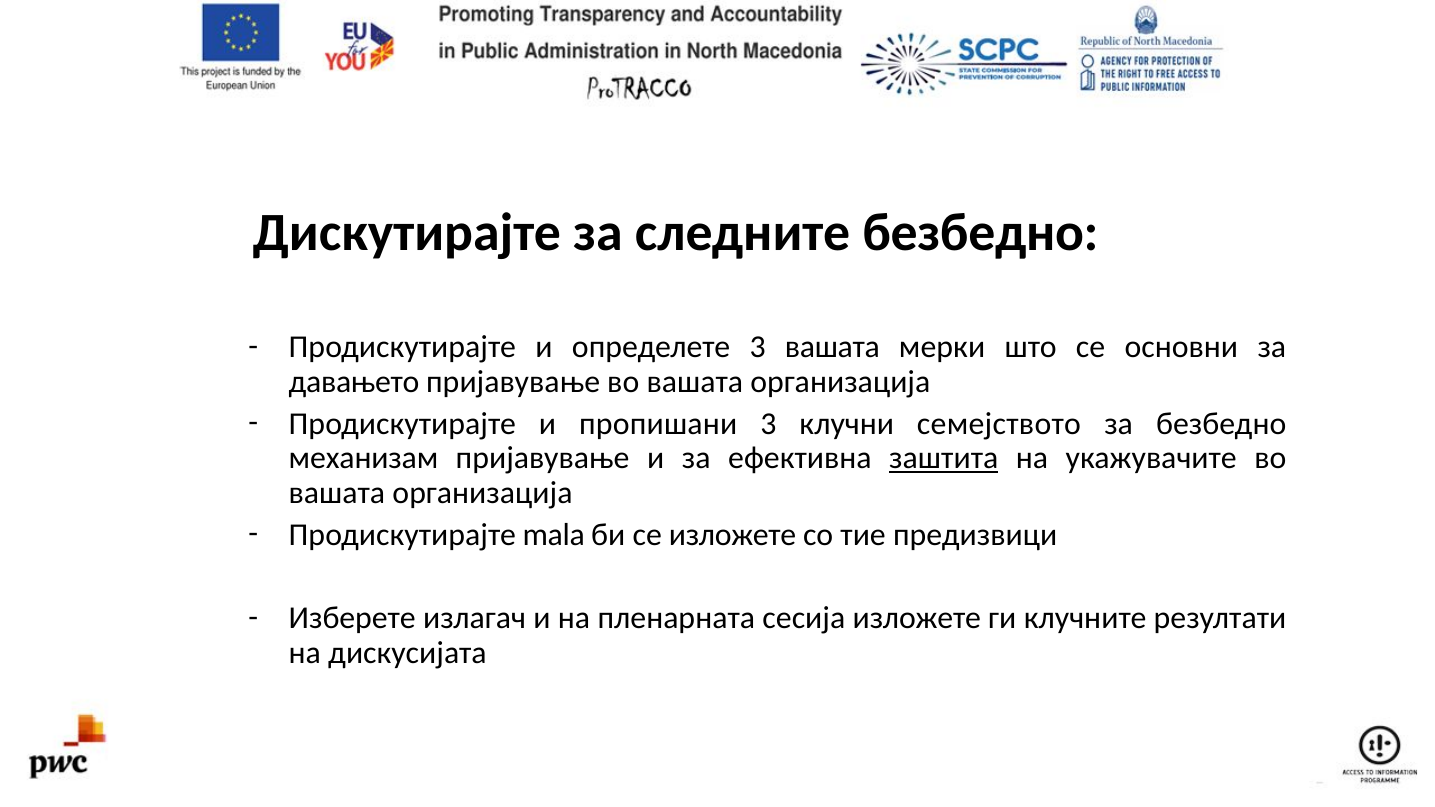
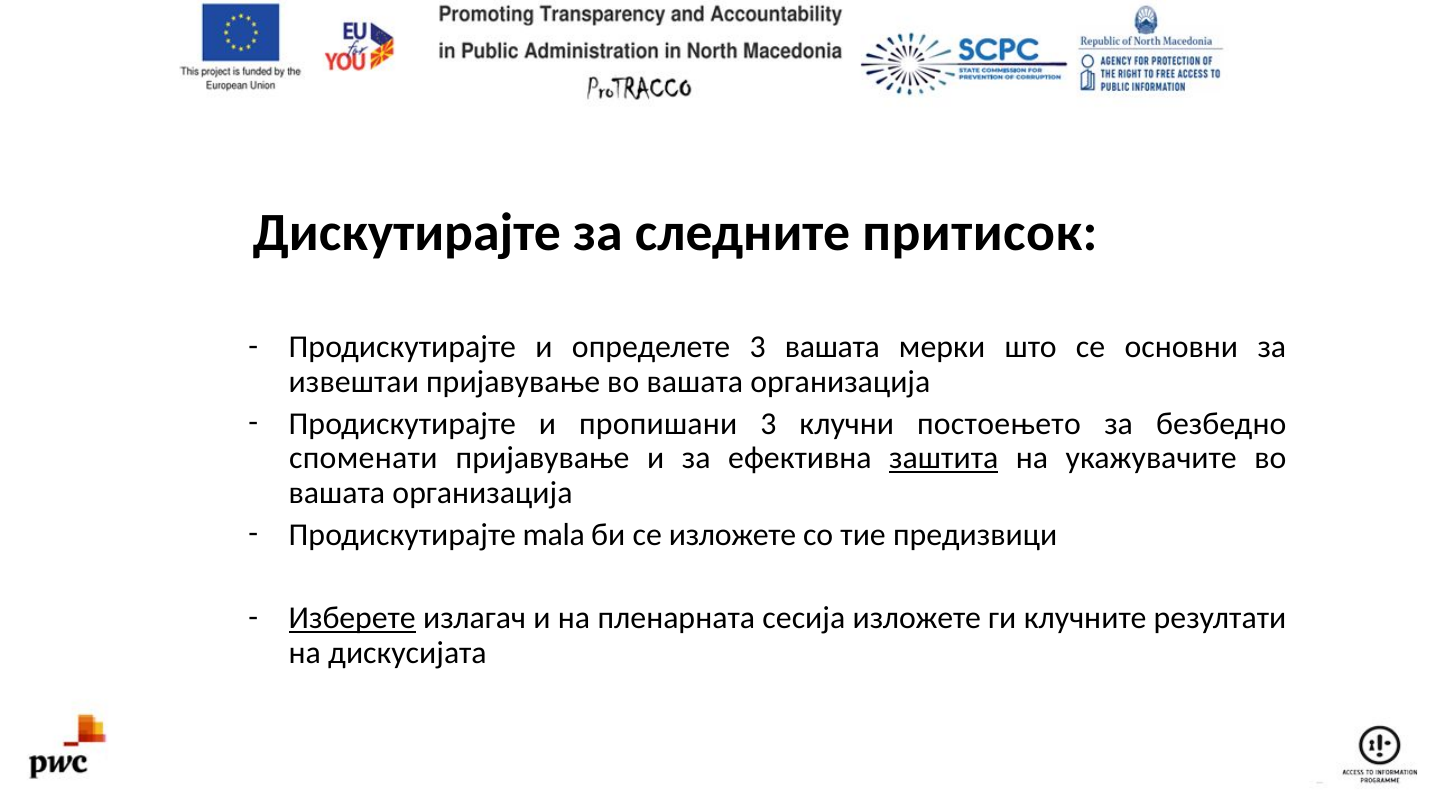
следните безбедно: безбедно -> притисок (980, 232)
давањето: давањето -> извештаи (354, 382)
семејството: семејството -> постоењето (999, 424)
механизам: механизам -> споменати (363, 458)
Изберете underline: none -> present (352, 619)
